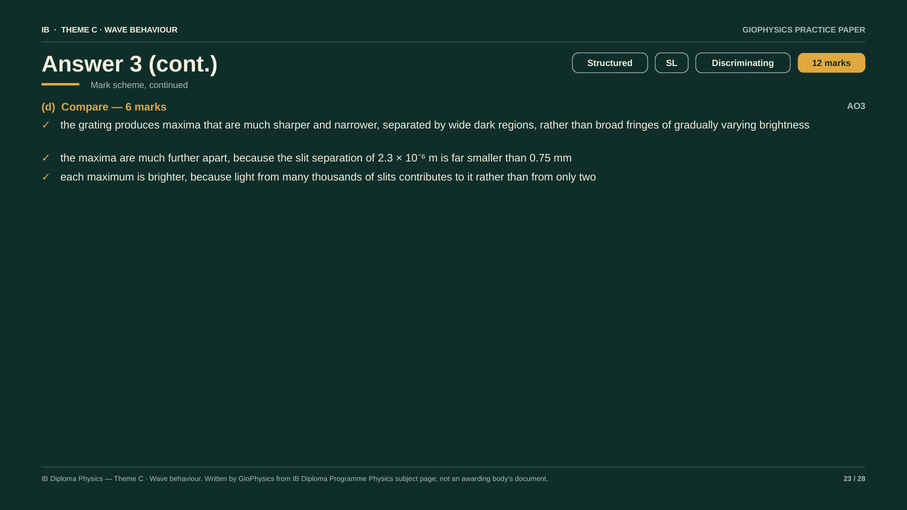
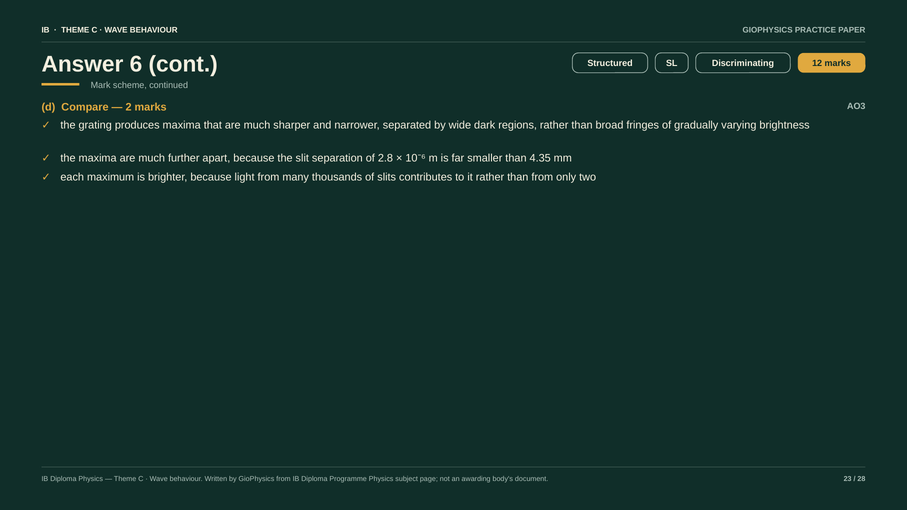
3: 3 -> 6 (136, 64)
6: 6 -> 2 (129, 107)
2.3: 2.3 -> 2.8 (385, 158)
0.75: 0.75 -> 4.35 (540, 158)
